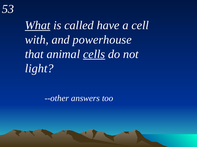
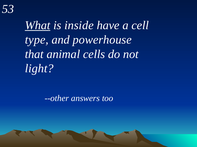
called: called -> inside (79, 25)
with: with -> type (37, 40)
cells underline: present -> none (94, 54)
